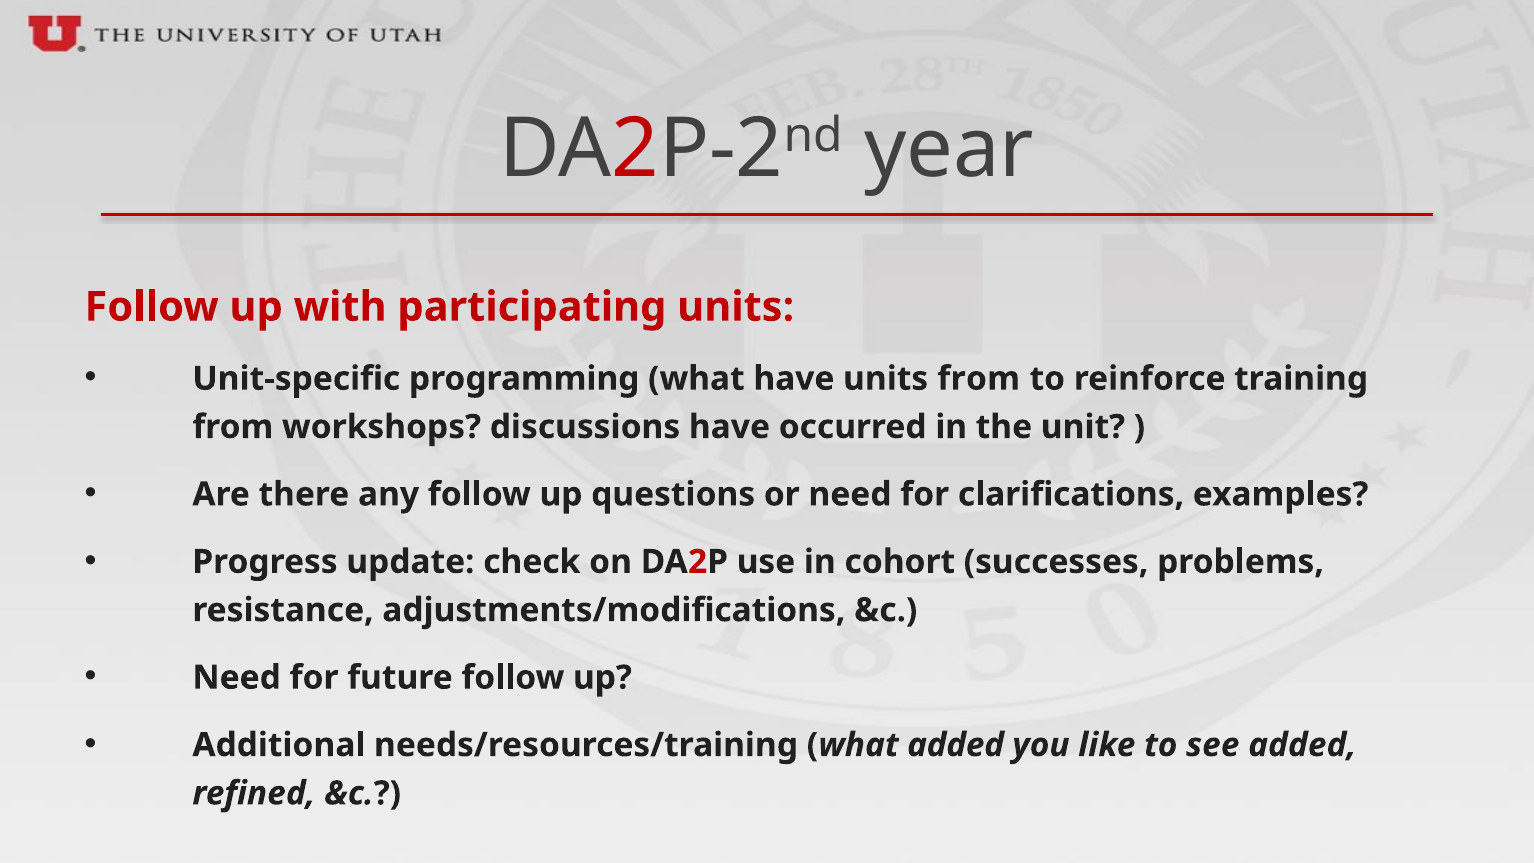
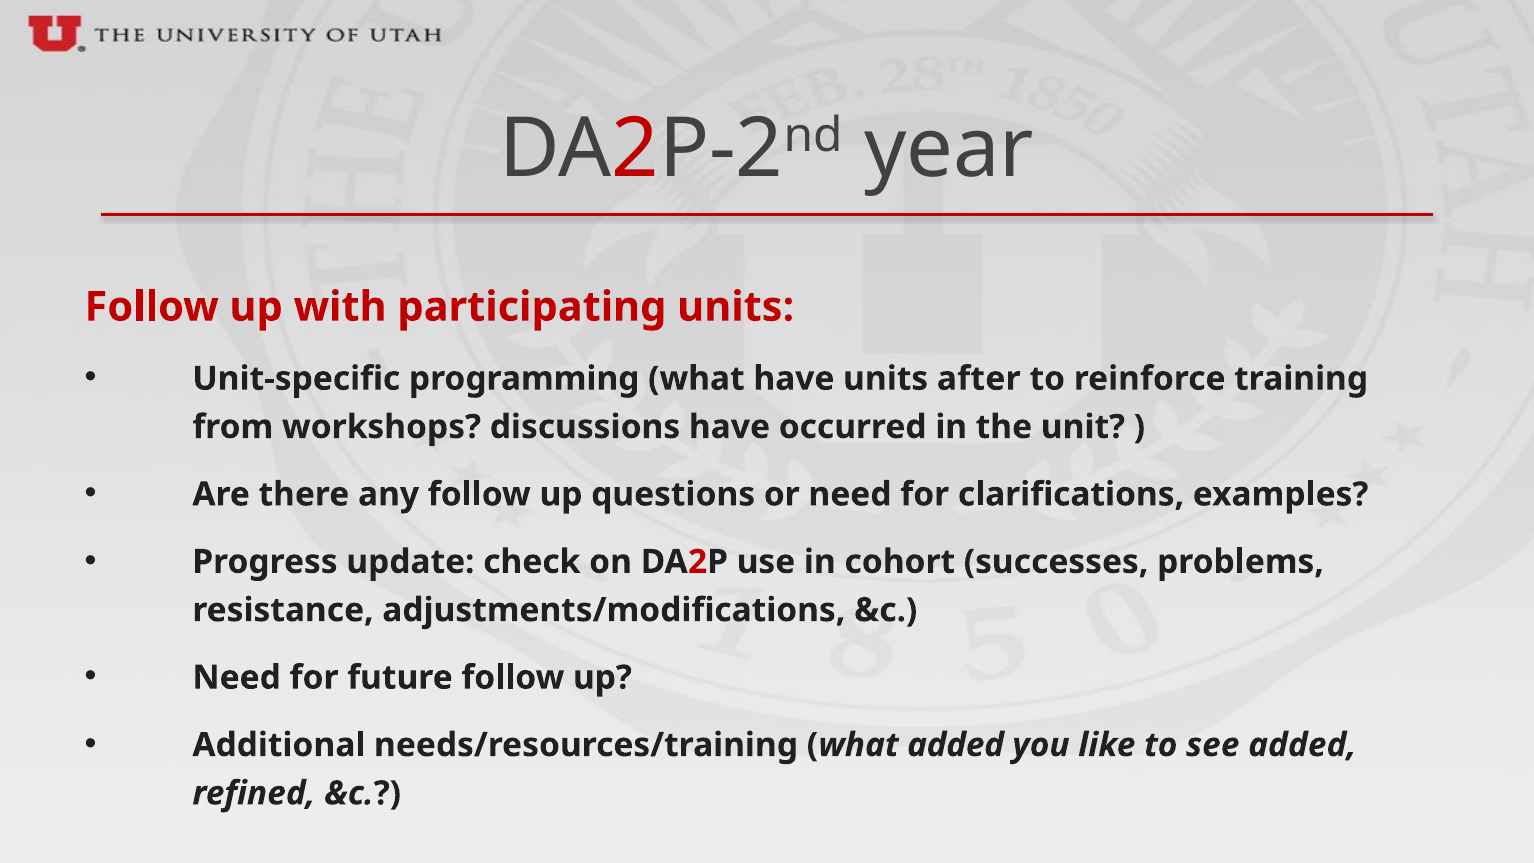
units from: from -> after (979, 379)
